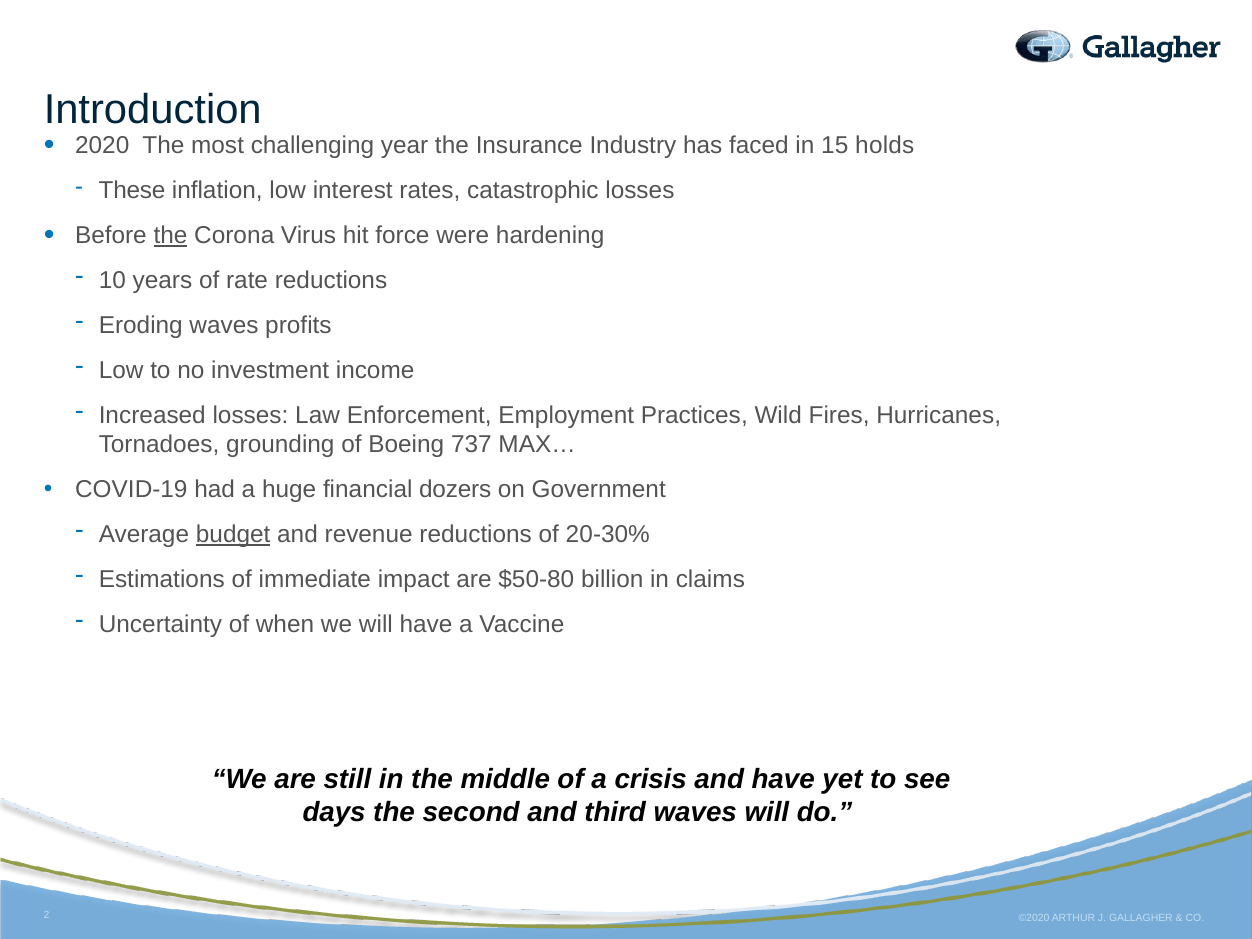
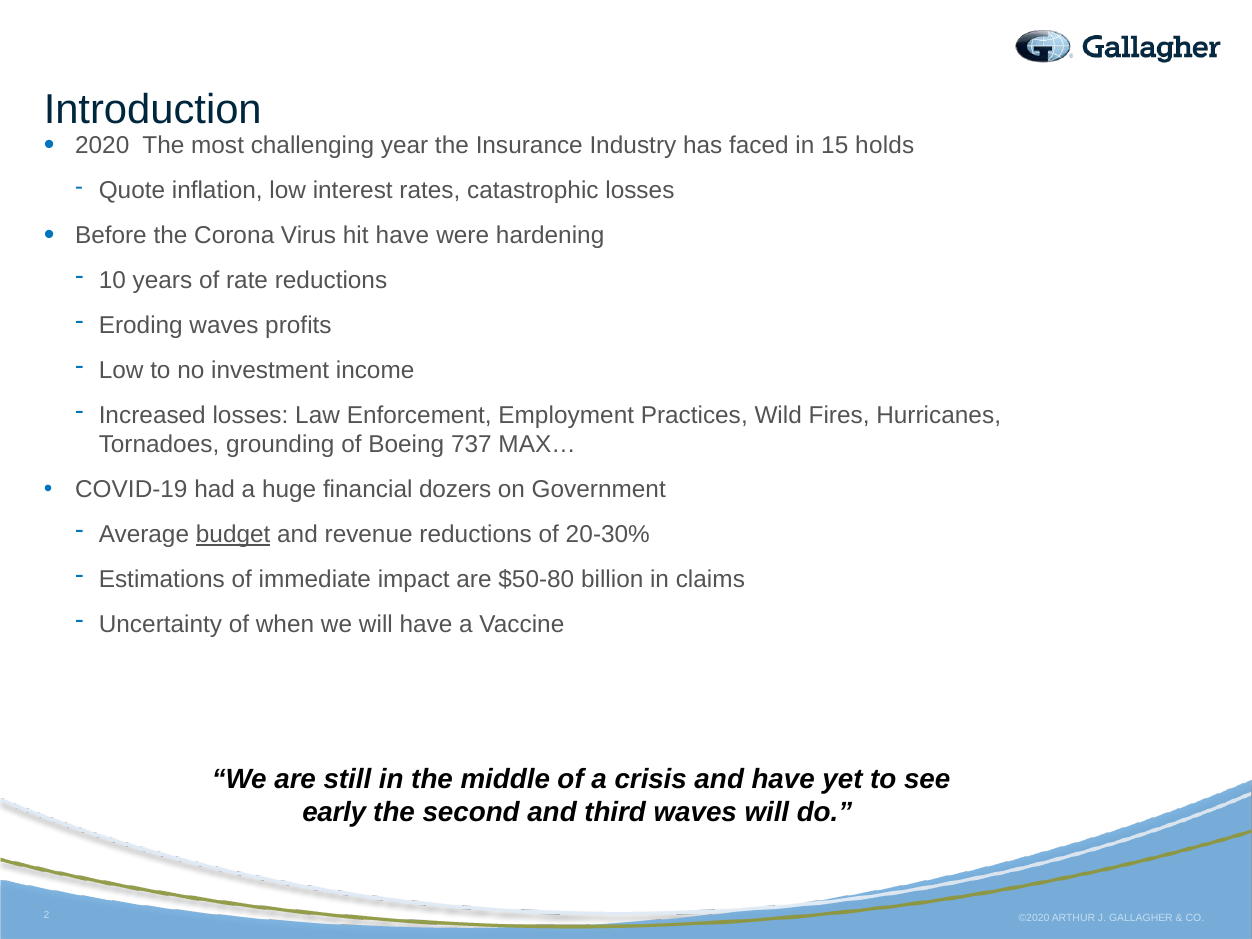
These: These -> Quote (132, 191)
the underline: present -> none (171, 236)
hit force: force -> have (402, 236)
days: days -> early (334, 813)
